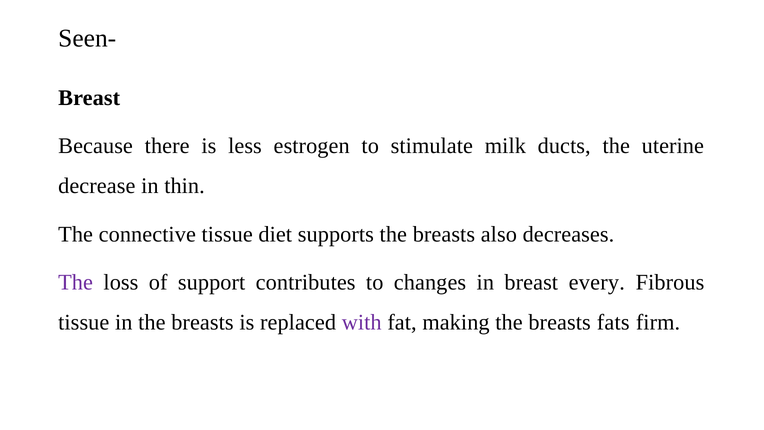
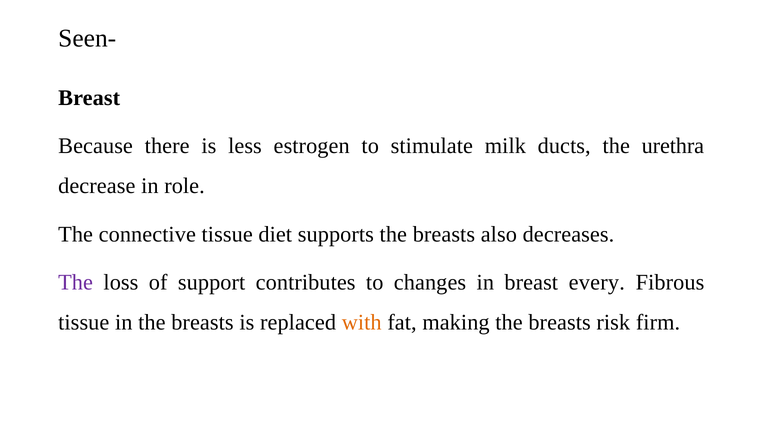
uterine: uterine -> urethra (673, 146)
thin: thin -> role (184, 186)
with colour: purple -> orange (362, 322)
fats: fats -> risk (613, 322)
